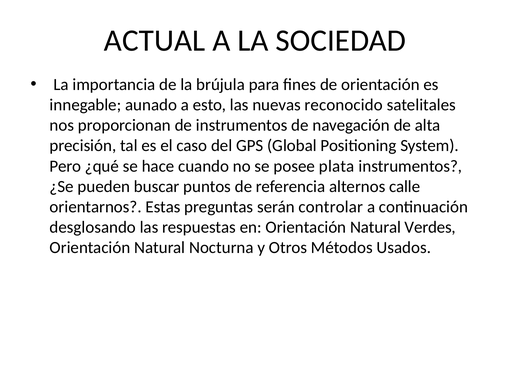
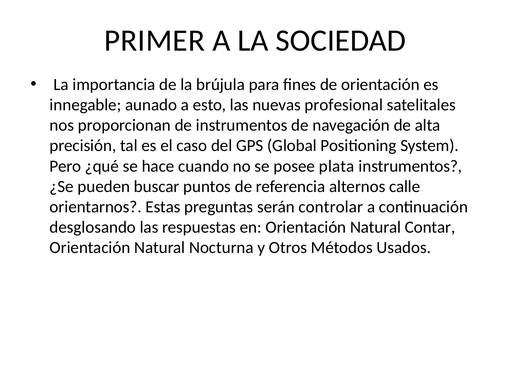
ACTUAL: ACTUAL -> PRIMER (155, 40)
reconocido: reconocido -> profesional (344, 105)
Verdes: Verdes -> Contar (430, 227)
